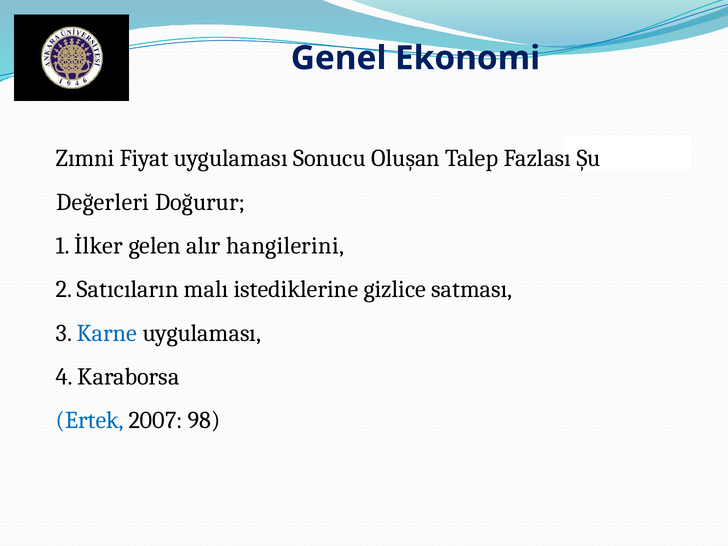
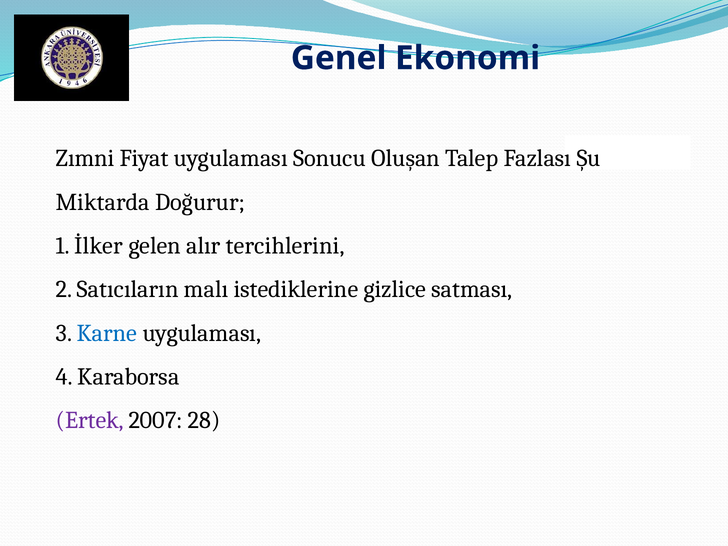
Değerleri: Değerleri -> Miktarda (103, 202)
hangilerini: hangilerini -> tercihlerini (285, 246)
Ertek colour: blue -> purple (90, 420)
98: 98 -> 28 (204, 420)
